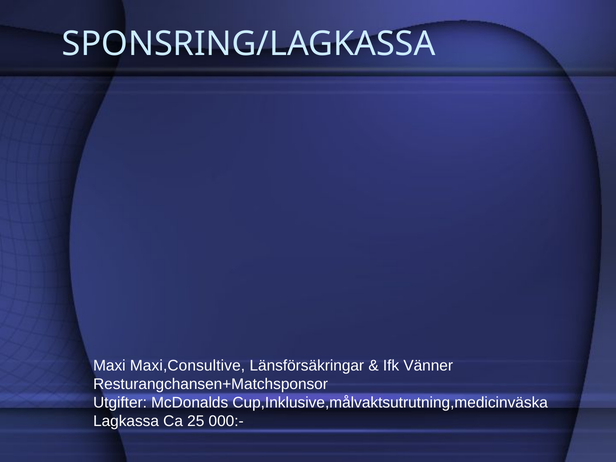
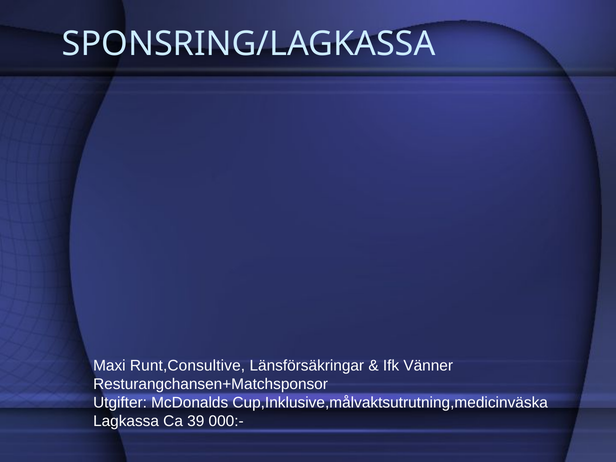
Maxi,Consultive: Maxi,Consultive -> Runt,Consultive (188, 366)
25: 25 -> 39 (196, 421)
